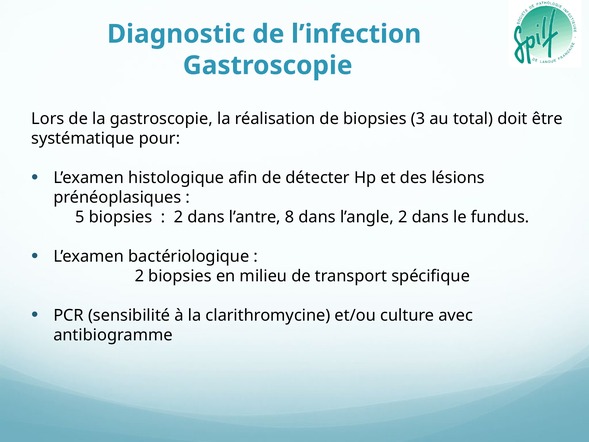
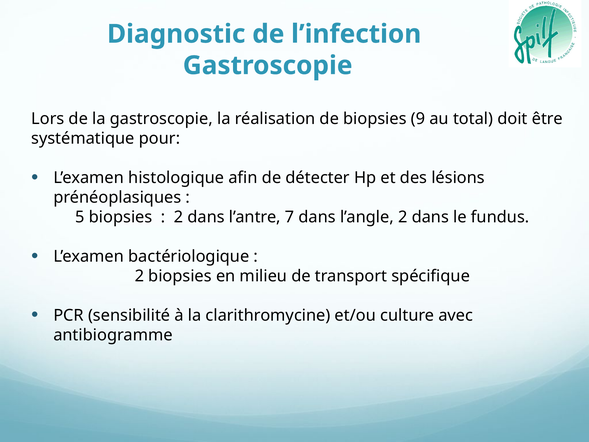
3: 3 -> 9 (418, 119)
8: 8 -> 7 (290, 217)
